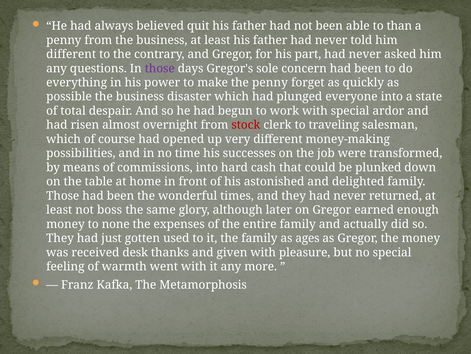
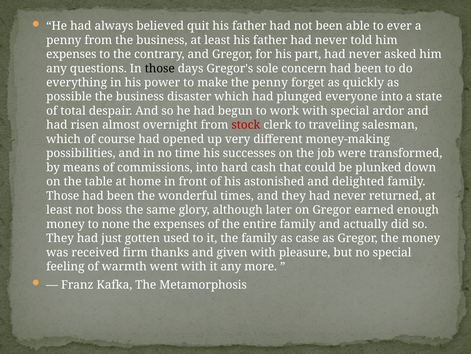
than: than -> ever (399, 26)
different: different -> expenses (71, 54)
those colour: purple -> black (160, 68)
ages: ages -> case (307, 238)
desk: desk -> firm (135, 252)
